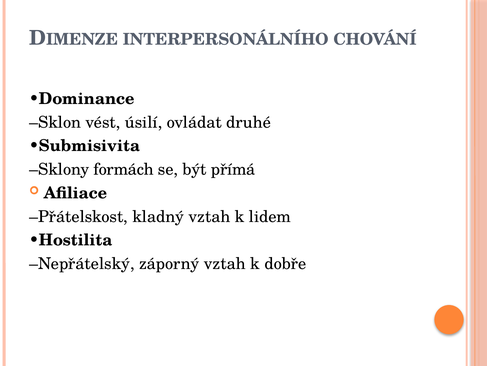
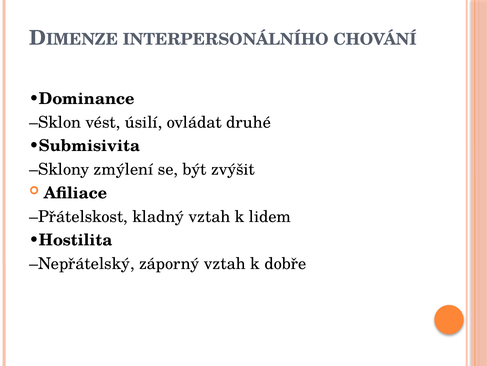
formách: formách -> zmýlení (123, 169)
přímá: přímá -> zvýšit (233, 169)
